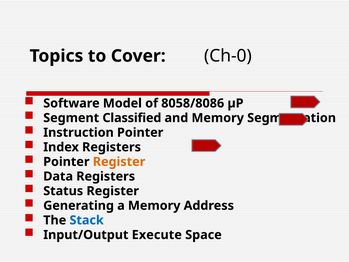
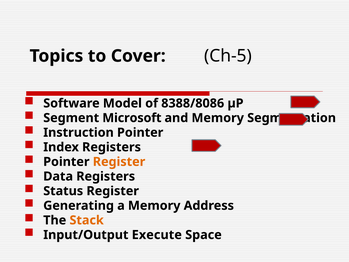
Ch-0: Ch-0 -> Ch-5 (228, 56)
8058/8086: 8058/8086 -> 8388/8086 (193, 103)
Classified: Classified -> Microsoft (132, 118)
Stack colour: blue -> orange (87, 220)
